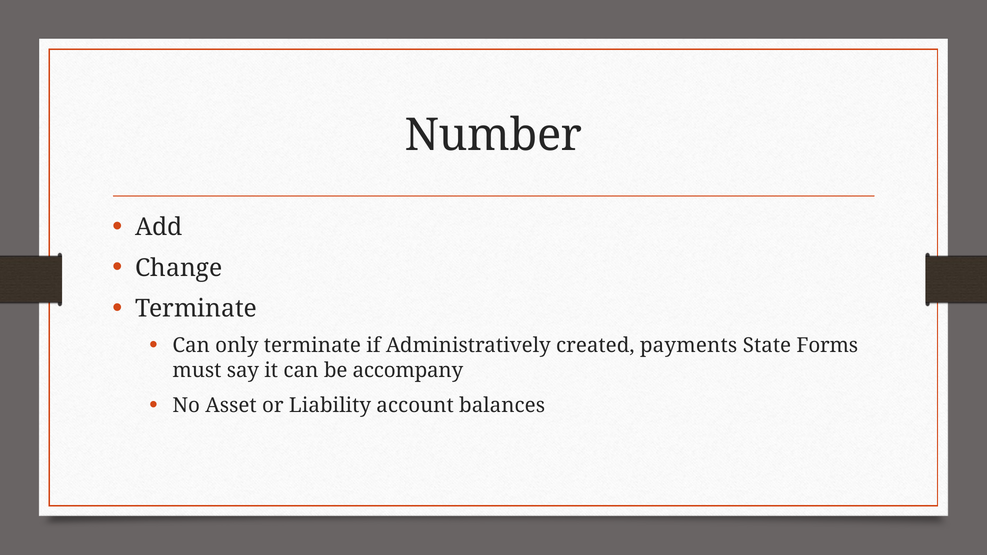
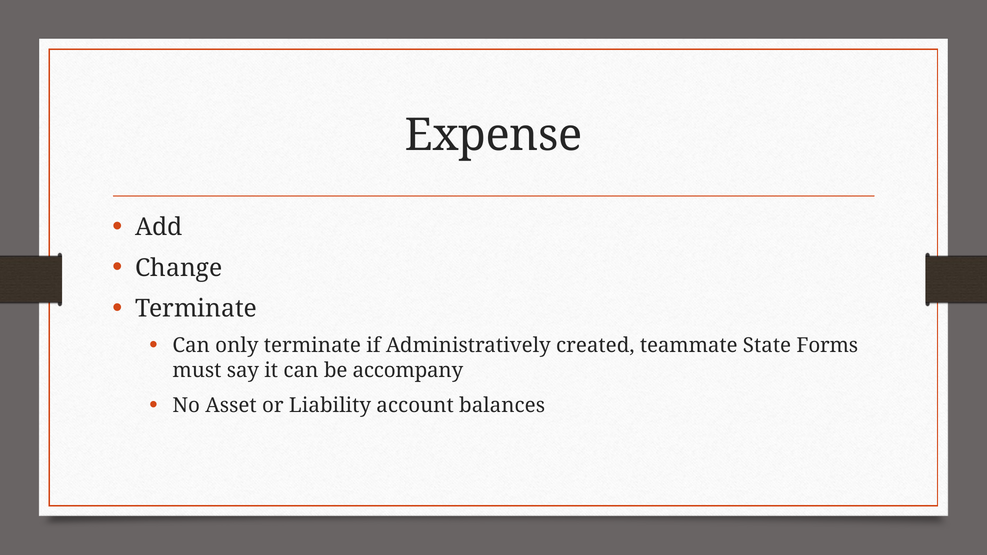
Number: Number -> Expense (494, 135)
payments: payments -> teammate (689, 346)
